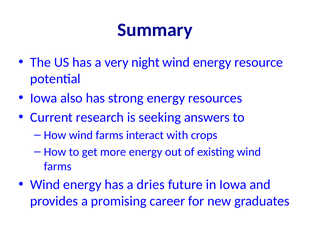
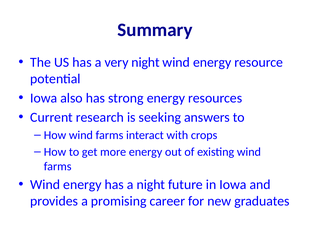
a dries: dries -> night (151, 185)
